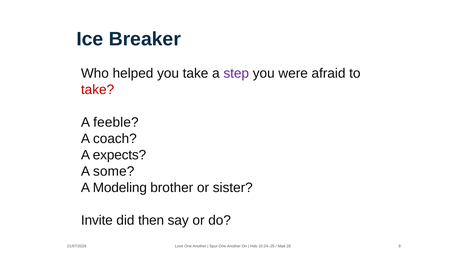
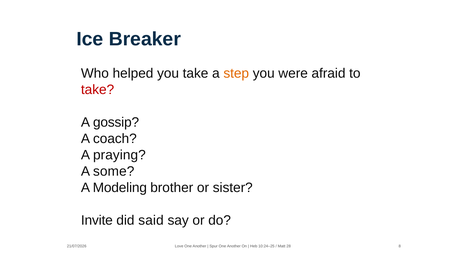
step colour: purple -> orange (236, 73)
feeble: feeble -> gossip (116, 122)
expects: expects -> praying (119, 155)
then: then -> said (151, 220)
